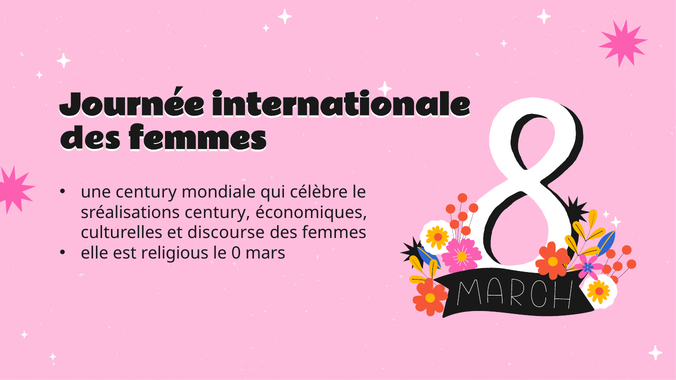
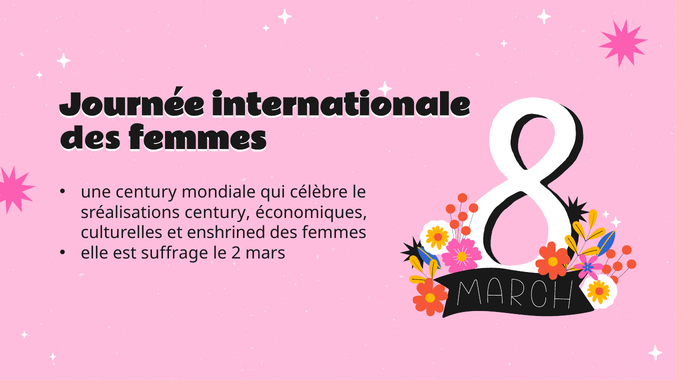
discourse: discourse -> enshrined (226, 233)
religious: religious -> suffrage (175, 253)
0: 0 -> 2 (236, 253)
